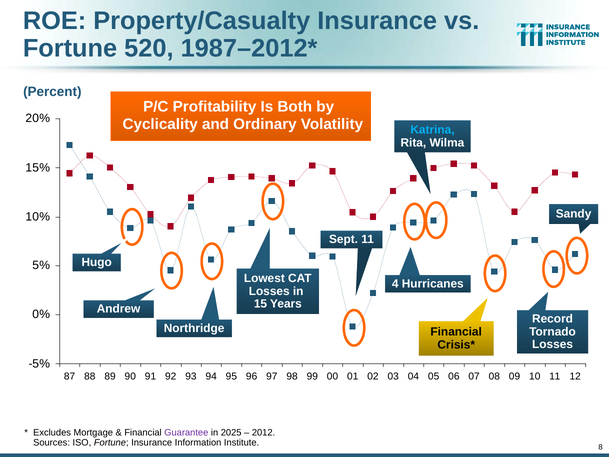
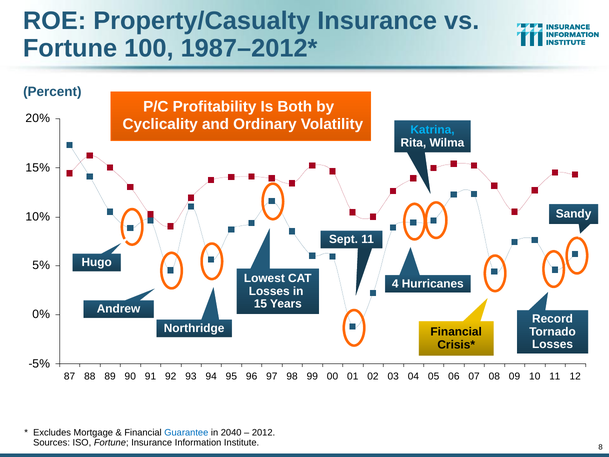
520: 520 -> 100 (149, 48)
Guarantee colour: purple -> blue (186, 433)
2025: 2025 -> 2040 (231, 433)
